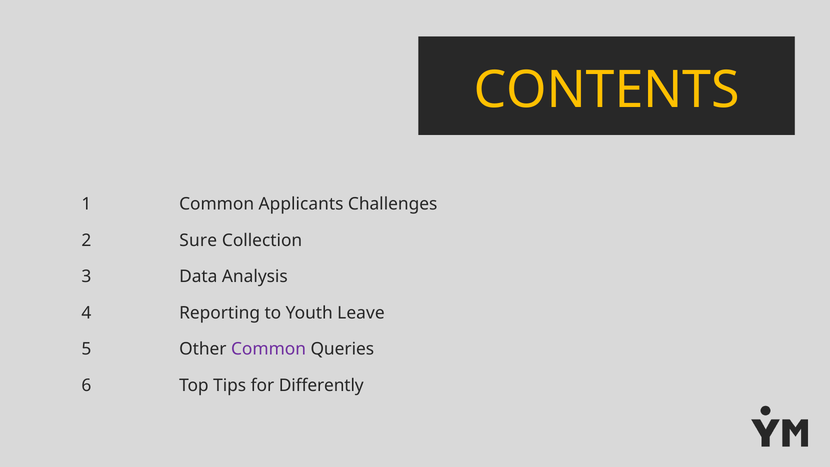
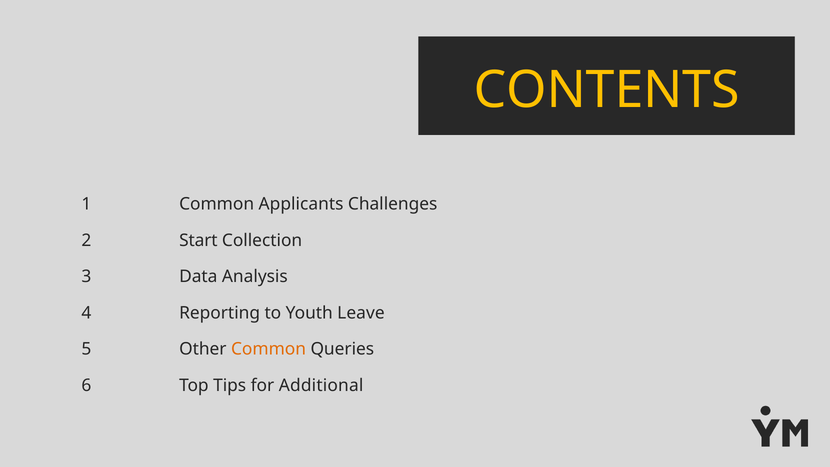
Sure: Sure -> Start (198, 240)
Common colour: purple -> orange (269, 349)
Differently: Differently -> Additional (321, 385)
